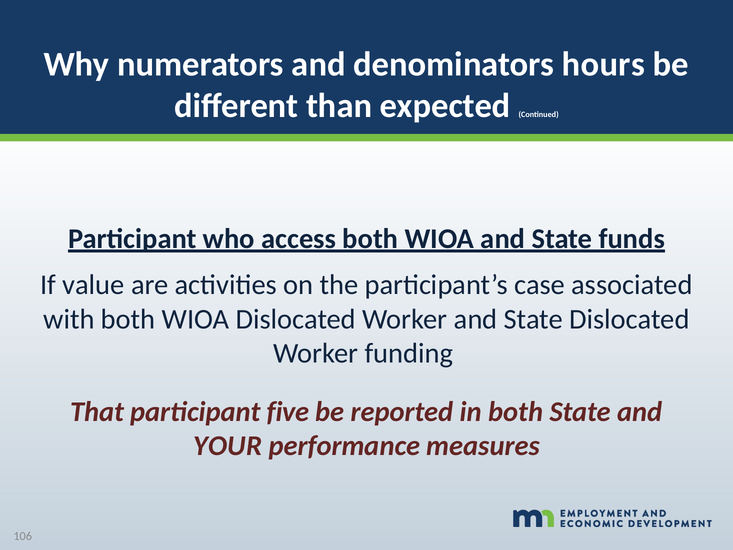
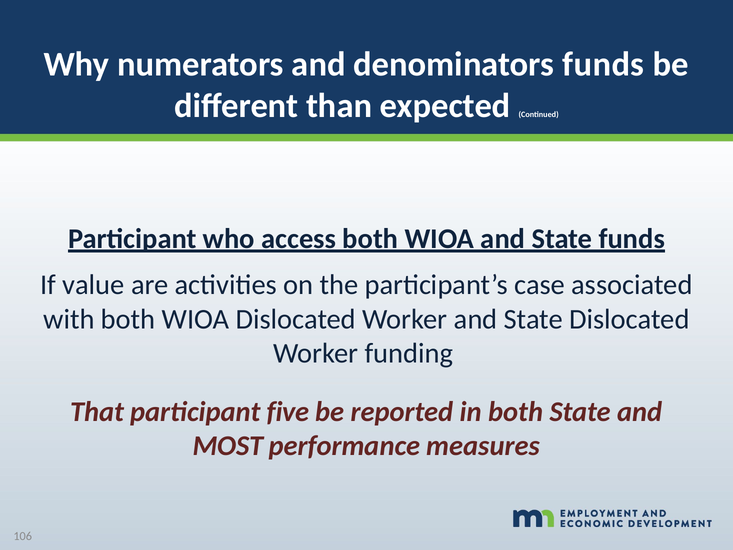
denominators hours: hours -> funds (603, 64)
YOUR: YOUR -> MOST (228, 446)
